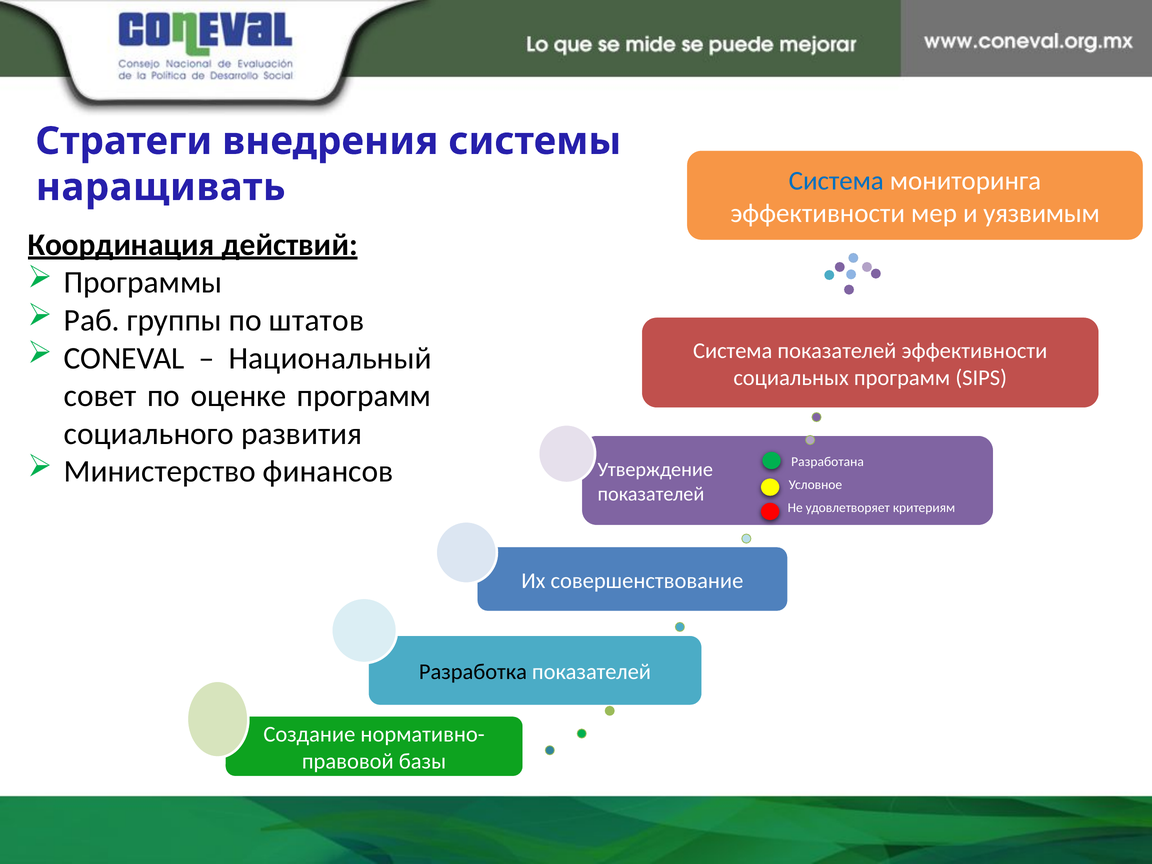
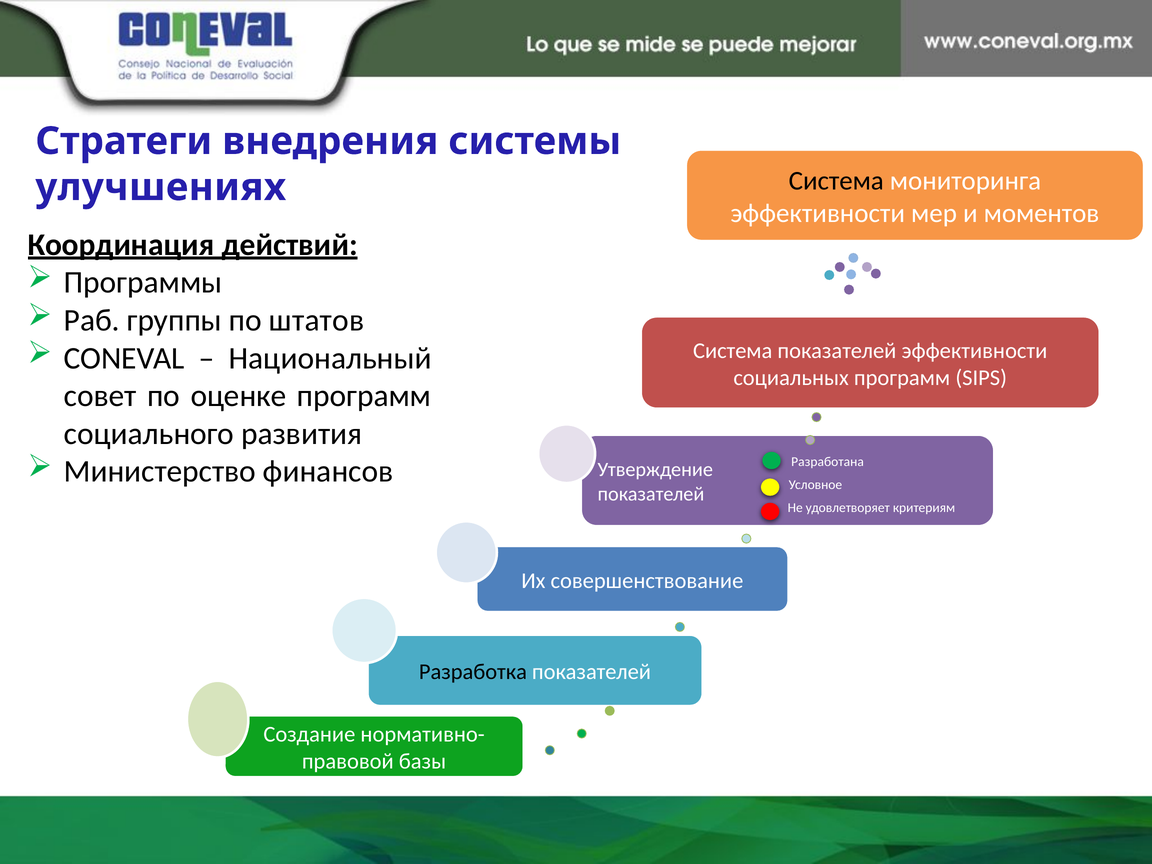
Система colour: blue -> black (836, 181)
наращивать: наращивать -> улучшениях (161, 187)
уязвимым: уязвимым -> моментов (1041, 213)
